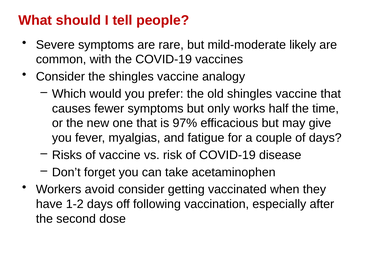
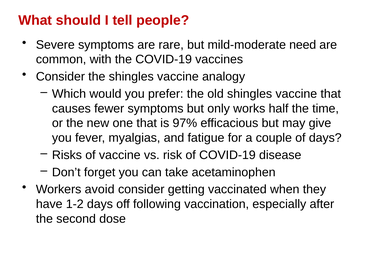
likely: likely -> need (303, 45)
